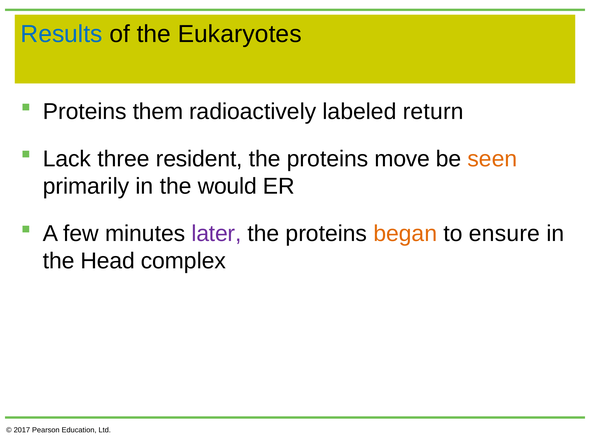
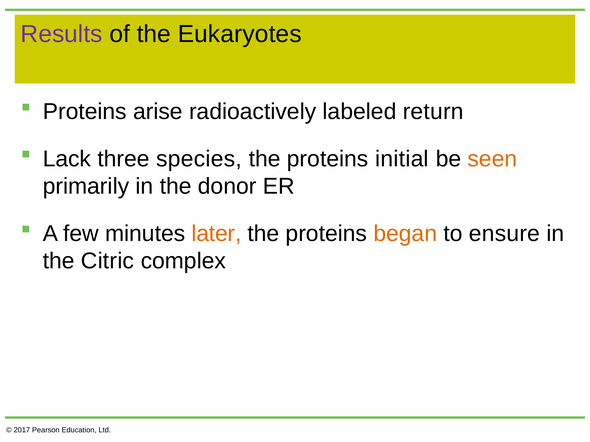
Results colour: blue -> purple (62, 34)
them: them -> arise (158, 112)
resident: resident -> species (199, 159)
move: move -> initial (402, 159)
would: would -> donor (227, 187)
later colour: purple -> orange (216, 234)
Head: Head -> Citric (108, 261)
